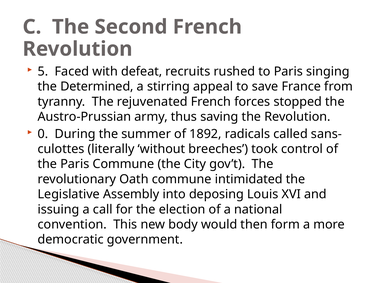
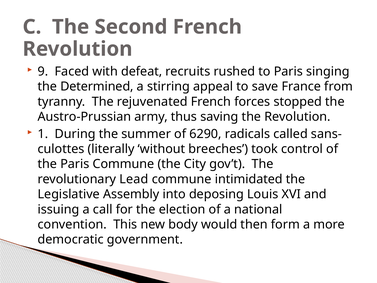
5: 5 -> 9 (43, 71)
0: 0 -> 1 (43, 134)
1892: 1892 -> 6290 (205, 134)
Oath: Oath -> Lead (134, 179)
